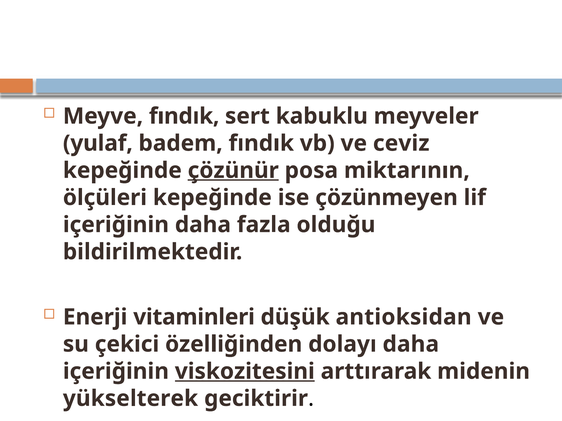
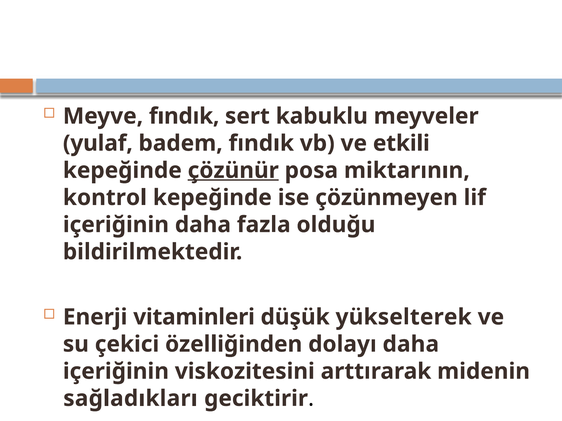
ceviz: ceviz -> etkili (401, 143)
ölçüleri: ölçüleri -> kontrol (105, 198)
antioksidan: antioksidan -> yükselterek (404, 317)
viskozitesini underline: present -> none (245, 372)
yükselterek: yükselterek -> sağladıkları (130, 399)
